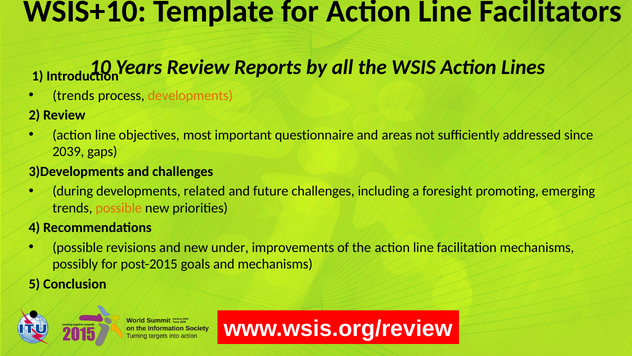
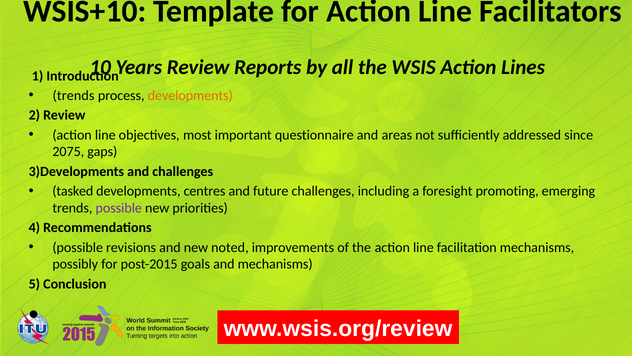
2039: 2039 -> 2075 (68, 152)
during: during -> tasked (73, 191)
related: related -> centres (205, 191)
possible colour: orange -> purple (119, 208)
under: under -> noted (230, 247)
